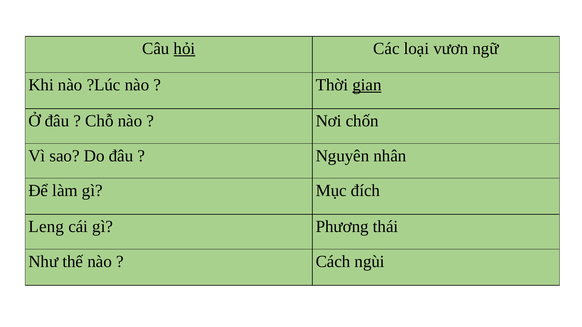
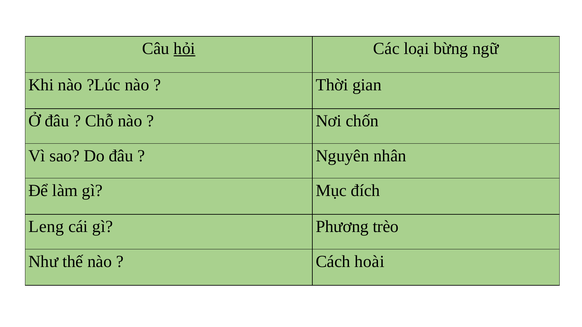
vươn: vươn -> bừng (451, 49)
gian underline: present -> none (367, 85)
thái: thái -> trèo (386, 227)
ngùi: ngùi -> hoài (370, 262)
